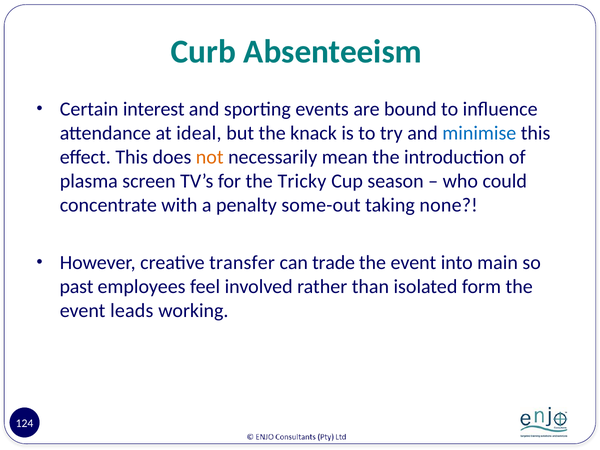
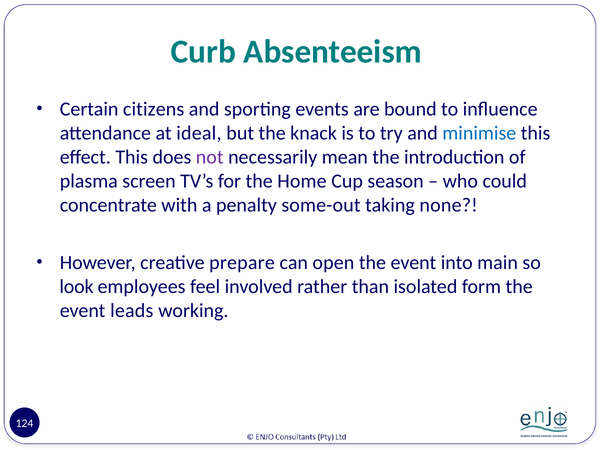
interest: interest -> citizens (154, 109)
not colour: orange -> purple (210, 157)
Tricky: Tricky -> Home (302, 181)
transfer: transfer -> prepare (242, 263)
trade: trade -> open (333, 263)
past: past -> look (77, 287)
